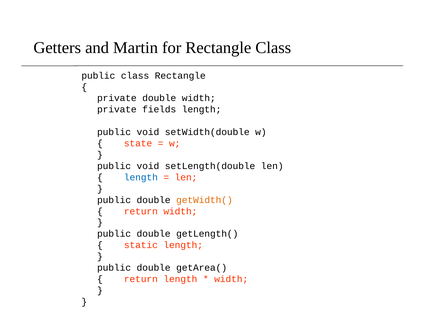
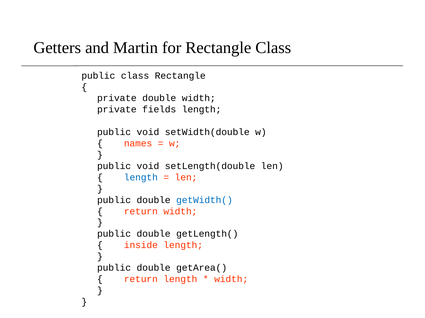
state: state -> names (138, 144)
getWidth( colour: orange -> blue (204, 200)
static: static -> inside (141, 246)
